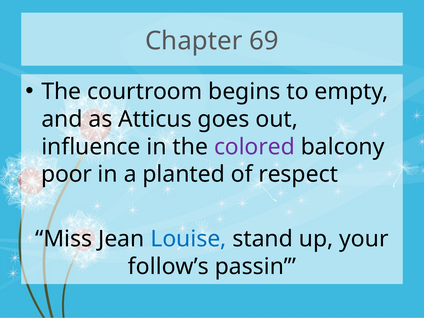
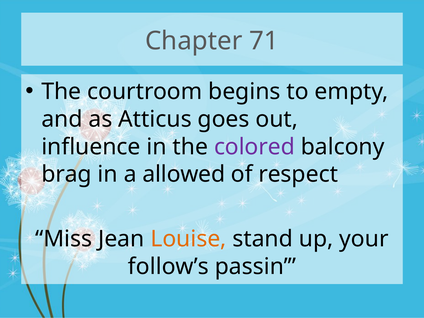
69: 69 -> 71 (264, 41)
poor: poor -> brag (67, 174)
planted: planted -> allowed (184, 174)
Louise colour: blue -> orange (188, 239)
